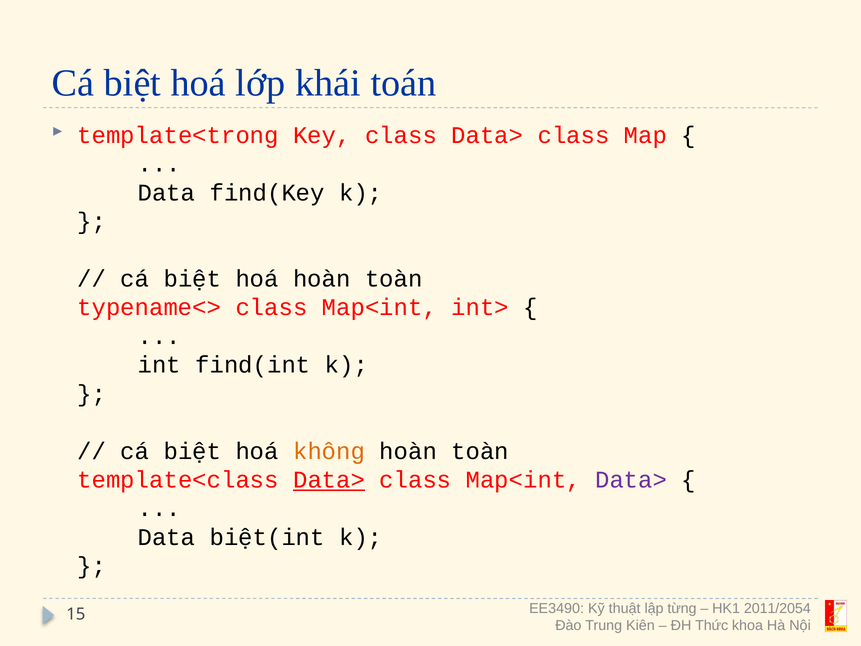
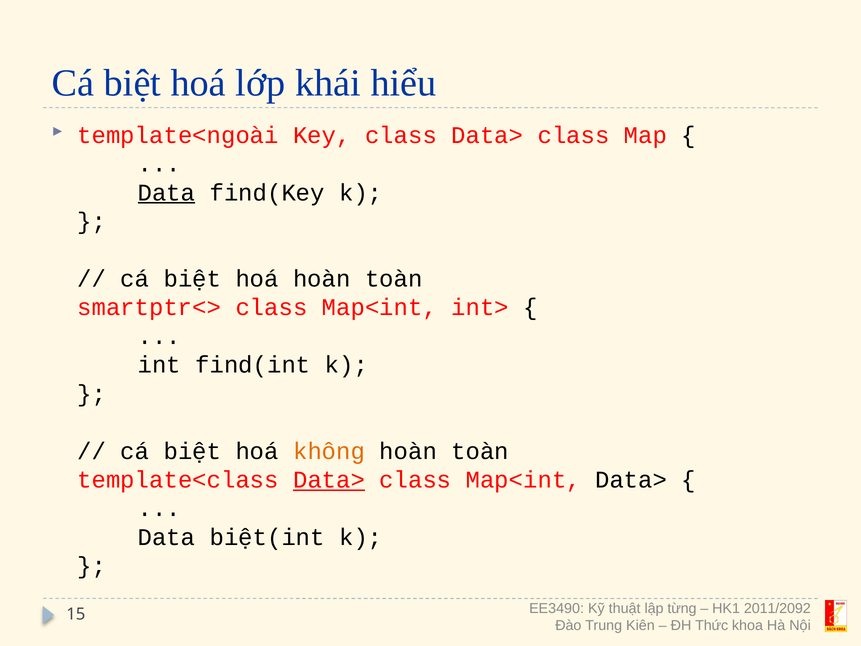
toán: toán -> hiểu (403, 83)
template<trong: template<trong -> template<ngoài (178, 135)
Data underline: none -> present (166, 193)
typename<>: typename<> -> smartptr<> (149, 307)
Data> colour: purple -> black (631, 480)
2011/2054: 2011/2054 -> 2011/2092 (777, 608)
